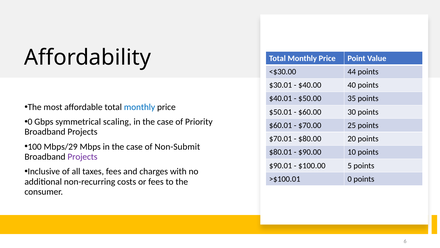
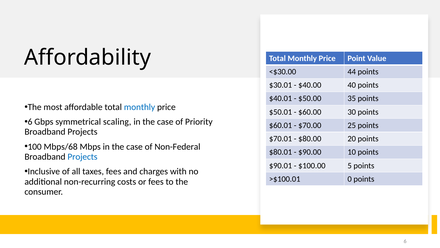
0: 0 -> 6 (30, 122)
Mbps/29: Mbps/29 -> Mbps/68 (61, 146)
Non-Submit: Non-Submit -> Non-Federal (177, 146)
Projects colour: purple -> blue (83, 156)
